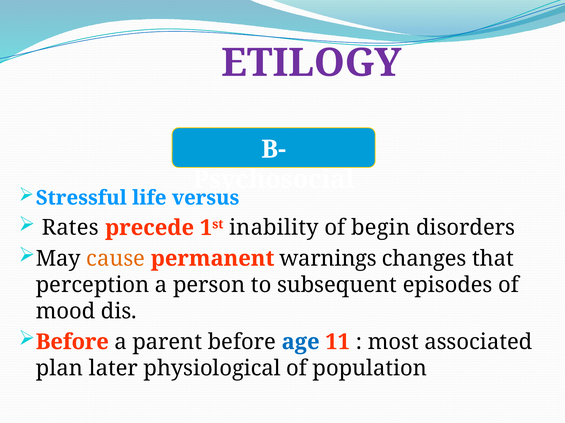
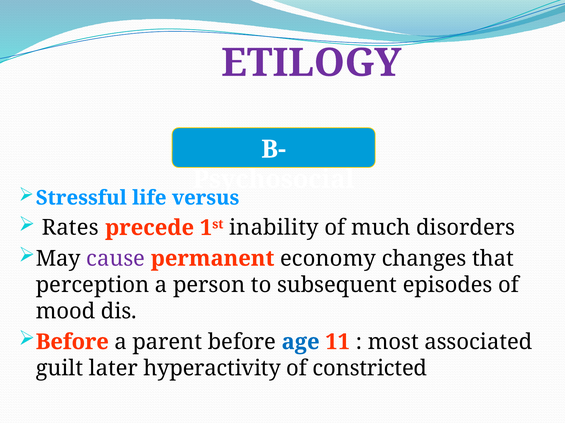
begin: begin -> much (381, 228)
cause colour: orange -> purple (116, 259)
warnings: warnings -> economy (328, 259)
plan: plan -> guilt (59, 369)
physiological: physiological -> hyperactivity (212, 369)
population: population -> constricted (370, 369)
